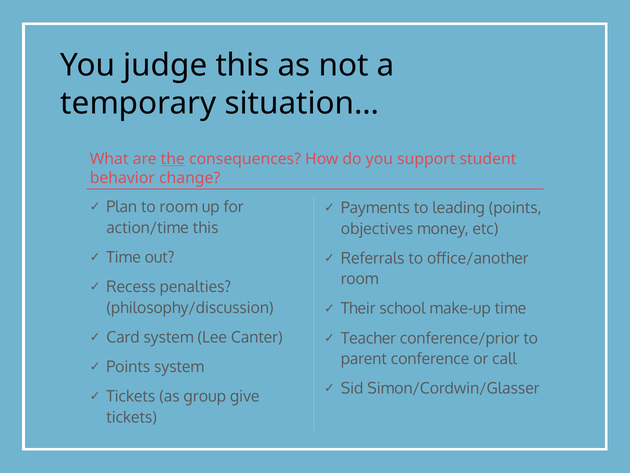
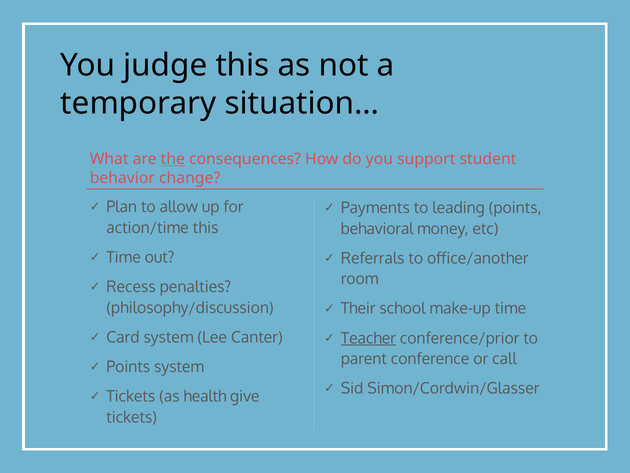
to room: room -> allow (179, 207)
objectives: objectives -> behavioral (377, 229)
Teacher underline: none -> present (368, 338)
group: group -> health (205, 396)
